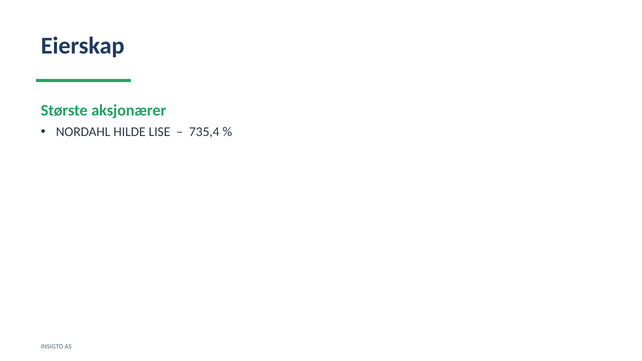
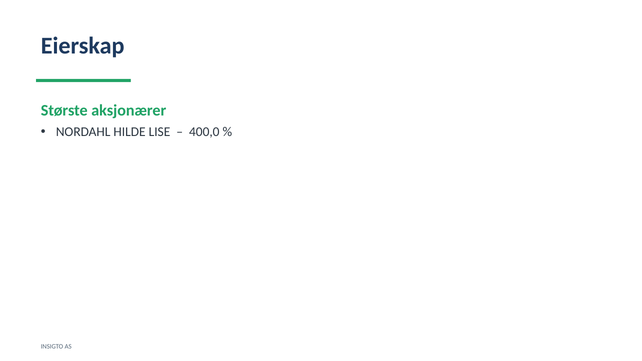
735,4: 735,4 -> 400,0 (204, 132)
